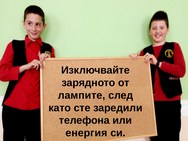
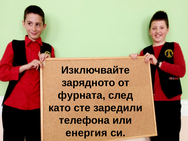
лампите: лампите -> фурната (82, 95)
